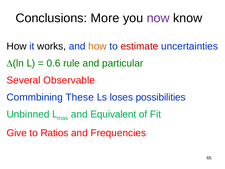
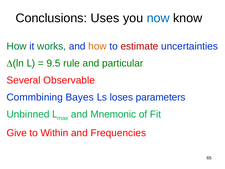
More: More -> Uses (105, 18)
now colour: purple -> blue (158, 18)
How colour: black -> green (17, 46)
works colour: black -> green (52, 46)
0.6: 0.6 -> 9.5 (53, 63)
These: These -> Bayes (80, 97)
possibilities: possibilities -> parameters (161, 97)
Equivalent: Equivalent -> Mnemonic (113, 114)
Ratios: Ratios -> Within (54, 133)
